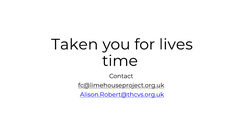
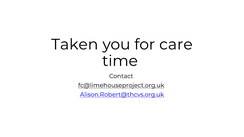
lives: lives -> care (176, 45)
